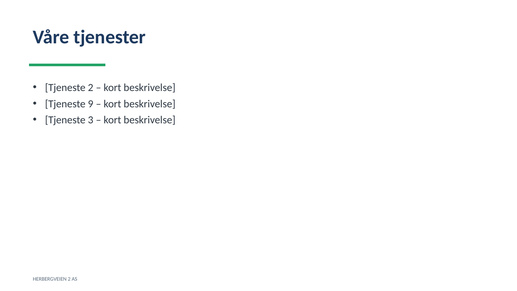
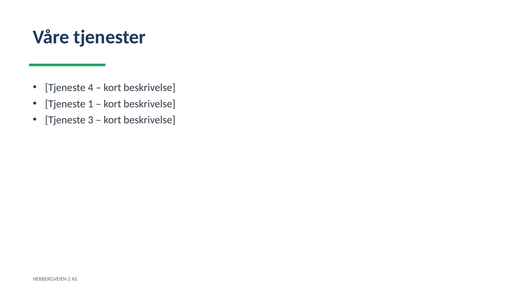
Tjeneste 2: 2 -> 4 (91, 88)
9: 9 -> 1 (91, 104)
